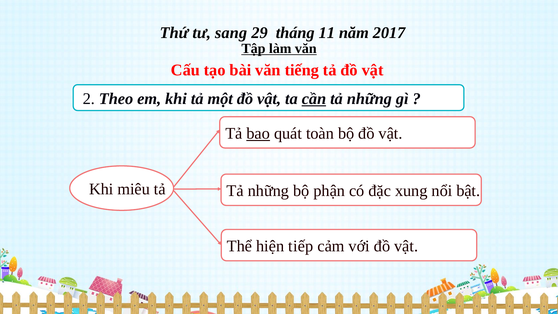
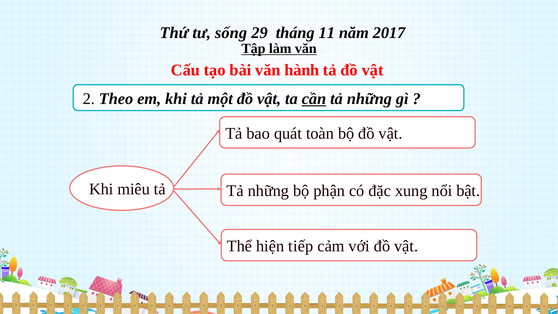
sang: sang -> sống (231, 33)
tiếng: tiếng -> hành (302, 70)
bao underline: present -> none (258, 133)
